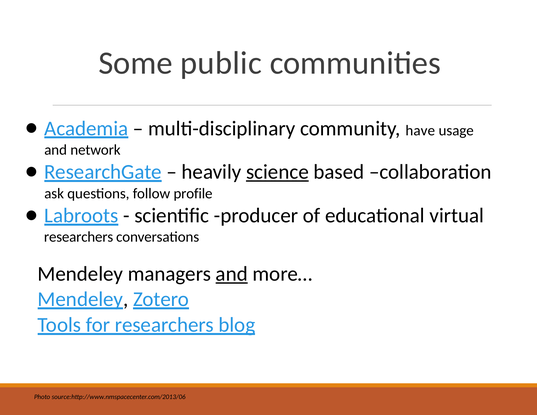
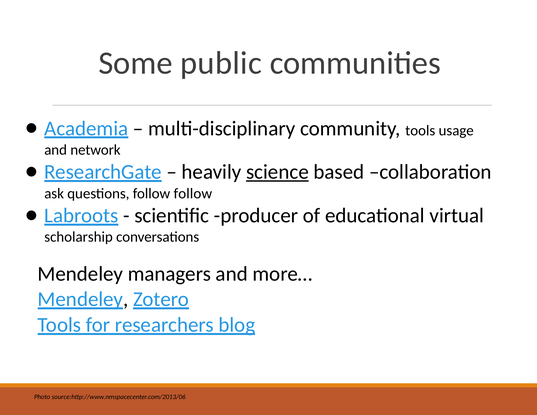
community have: have -> tools (420, 130)
follow profile: profile -> follow (193, 193)
researchers: researchers -> scholarship (79, 237)
and underline: present -> none (232, 274)
